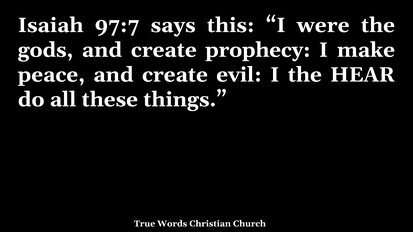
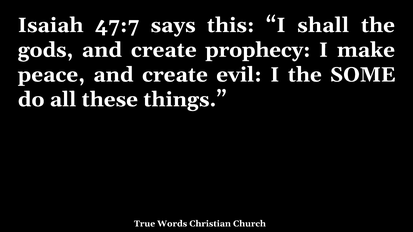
97:7: 97:7 -> 47:7 (117, 25)
were: were -> shall (323, 25)
HEAR: HEAR -> SOME (363, 75)
